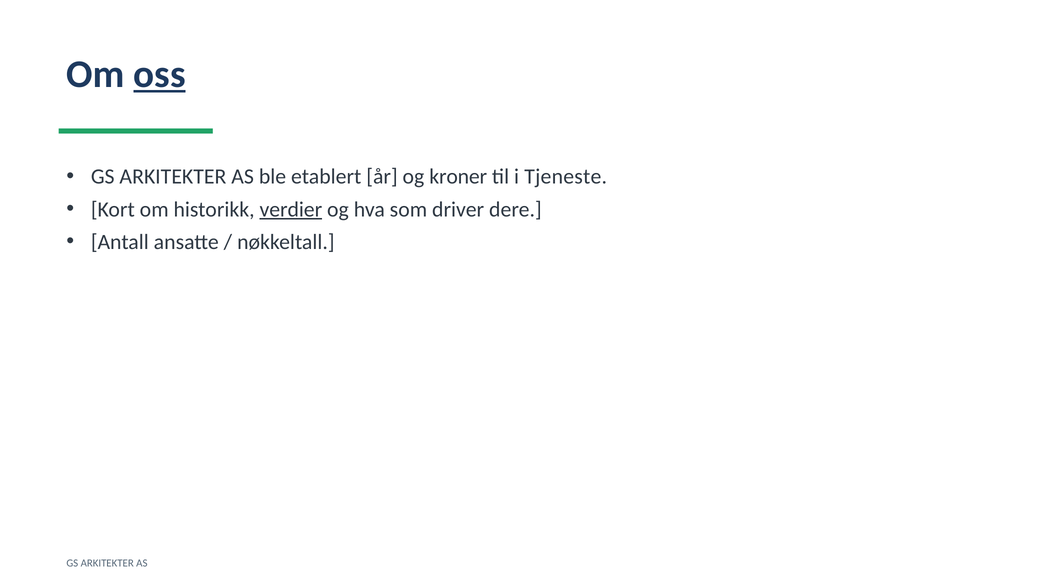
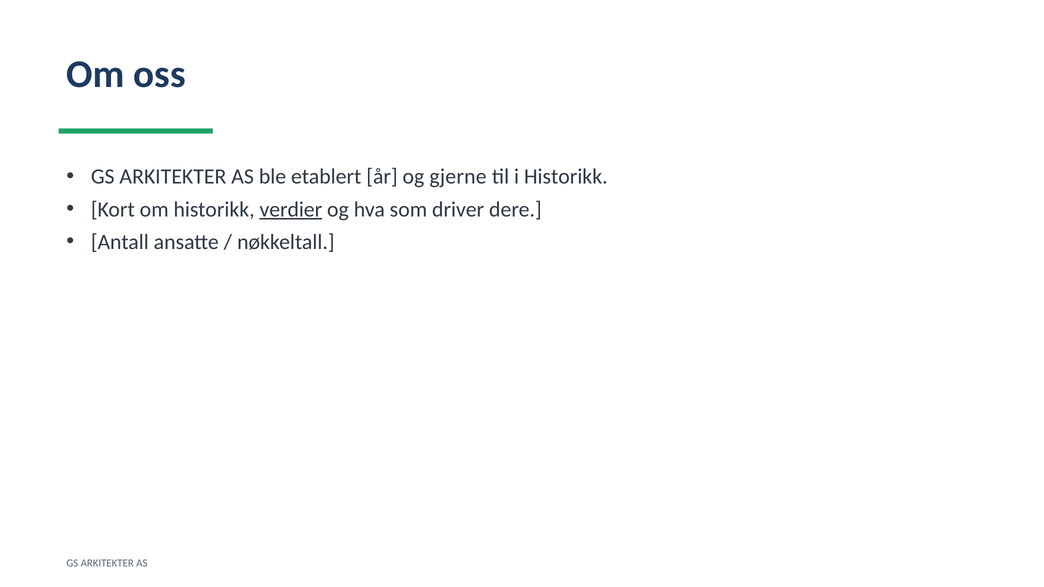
oss underline: present -> none (160, 75)
kroner: kroner -> gjerne (458, 177)
i Tjeneste: Tjeneste -> Historikk (566, 177)
